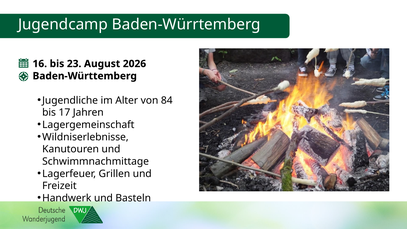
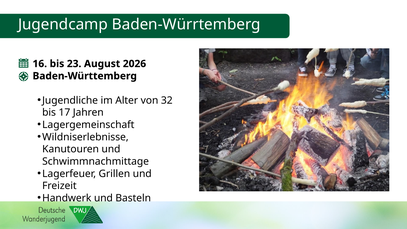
84: 84 -> 32 (167, 100)
